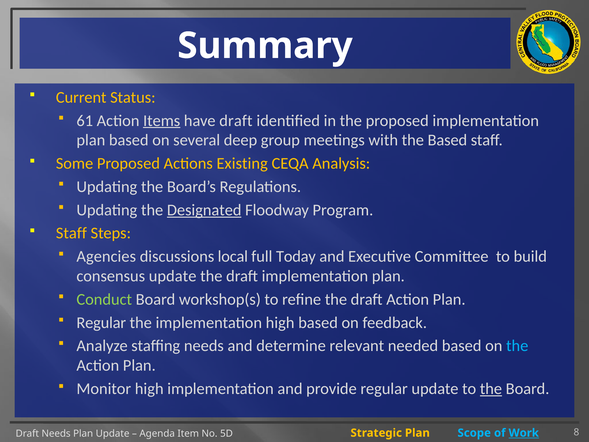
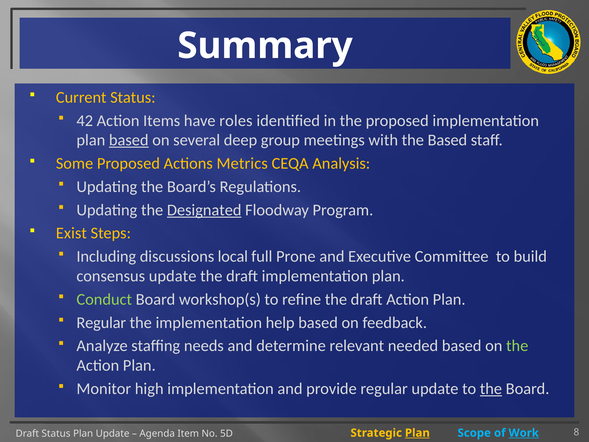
61: 61 -> 42 (85, 121)
Items underline: present -> none (162, 121)
have draft: draft -> roles (236, 121)
based underline: none -> present (129, 140)
Existing: Existing -> Metrics (242, 163)
Staff: Staff -> Exist (71, 233)
Agencies: Agencies -> Including (106, 256)
Today: Today -> Prone (296, 256)
implementation high: high -> help (280, 322)
the colour: light blue -> light green (517, 346)
Draft Needs: Needs -> Status (56, 433)
Plan underline: none -> present (417, 433)
